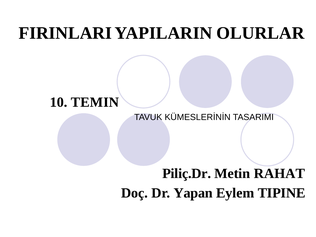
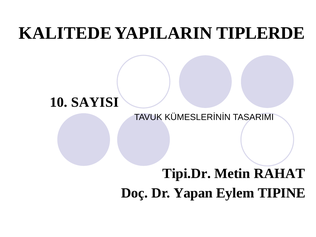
FIRINLARI: FIRINLARI -> KALITEDE (65, 33)
OLURLAR: OLURLAR -> TIPLERDE (261, 33)
TEMIN: TEMIN -> SAYISI (95, 102)
Piliç.Dr: Piliç.Dr -> Tipi.Dr (187, 173)
